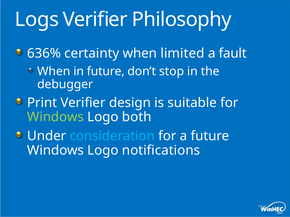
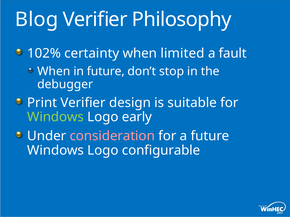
Logs: Logs -> Blog (37, 19)
636%: 636% -> 102% (44, 53)
both: both -> early (137, 117)
consideration colour: light blue -> pink (112, 136)
notifications: notifications -> configurable (161, 151)
